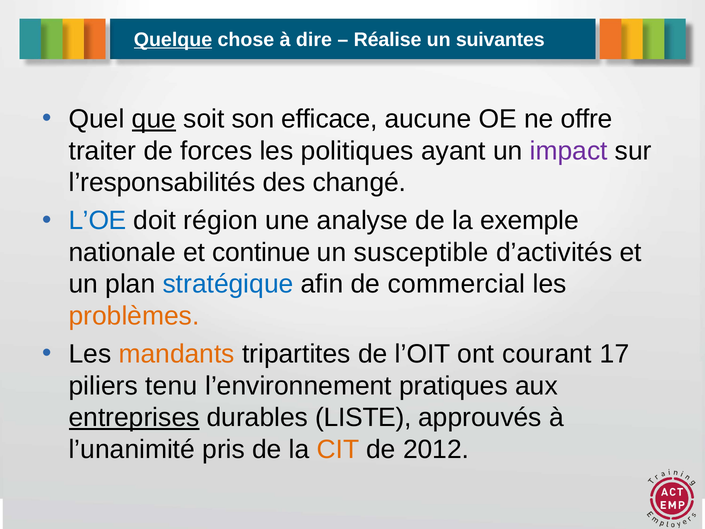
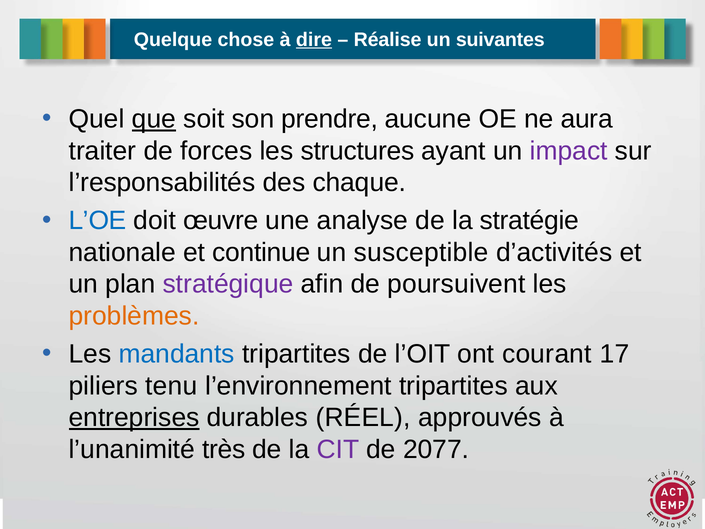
Quelque underline: present -> none (173, 40)
dire underline: none -> present (314, 40)
efficace: efficace -> prendre (330, 119)
offre: offre -> aura (587, 119)
politiques: politiques -> structures (357, 151)
changé: changé -> chaque (359, 183)
région: région -> œuvre (221, 221)
exemple: exemple -> stratégie (529, 221)
stratégique colour: blue -> purple (228, 284)
commercial: commercial -> poursuivent (456, 284)
mandants colour: orange -> blue (177, 354)
l’environnement pratiques: pratiques -> tripartites (453, 386)
LISTE: LISTE -> RÉEL (363, 417)
pris: pris -> très (224, 449)
CIT colour: orange -> purple (338, 449)
2012: 2012 -> 2077 (436, 449)
